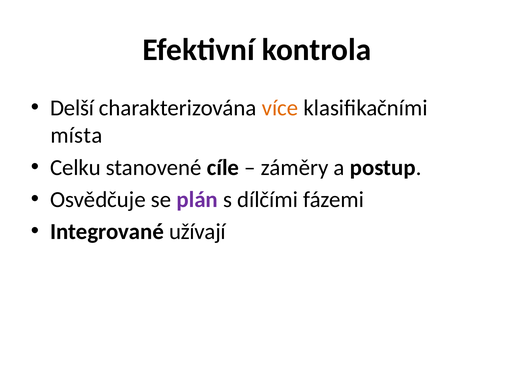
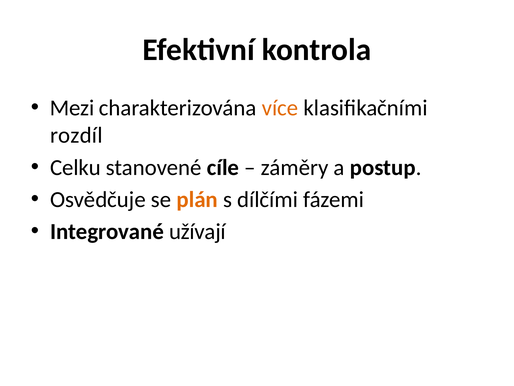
Delší: Delší -> Mezi (72, 108)
místa: místa -> rozdíl (76, 135)
plán colour: purple -> orange (197, 199)
